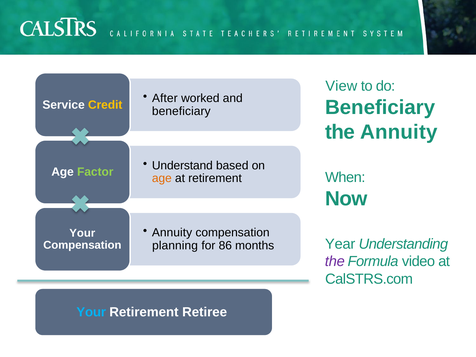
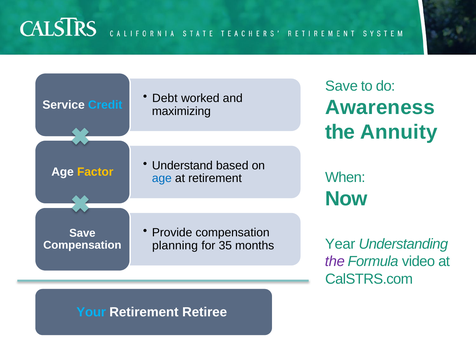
View: View -> Save (341, 86)
After: After -> Debt (165, 98)
Beneficiary: Beneficiary -> Awareness (380, 108)
Credit colour: yellow -> light blue (105, 105)
beneficiary: beneficiary -> maximizing (181, 111)
Factor colour: light green -> yellow (95, 172)
age colour: orange -> blue (162, 178)
Annuity: Annuity -> Provide (172, 233)
Your: Your -> Save (82, 233)
86: 86 -> 35 (225, 246)
